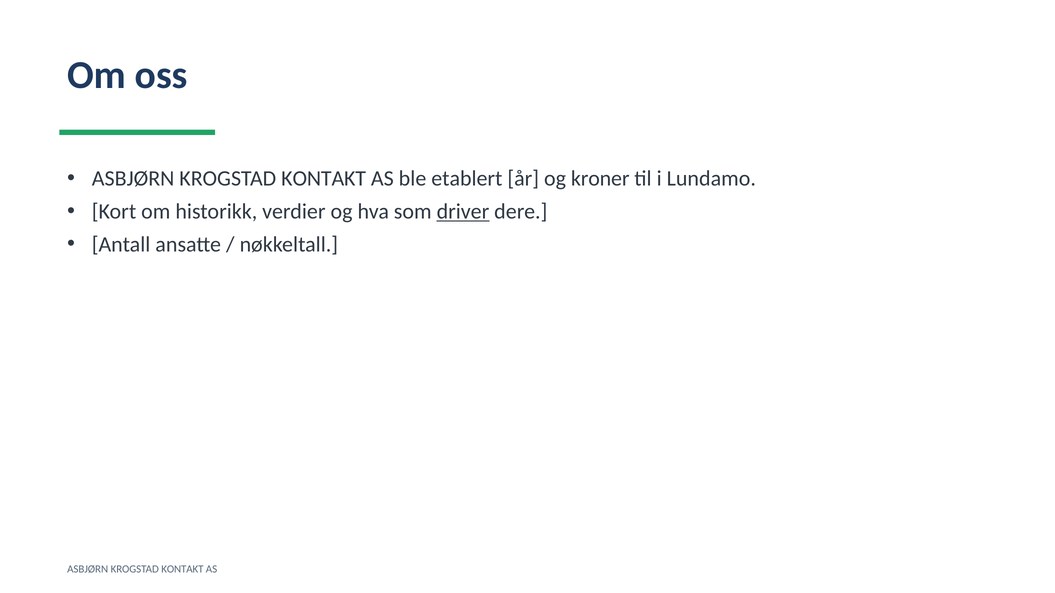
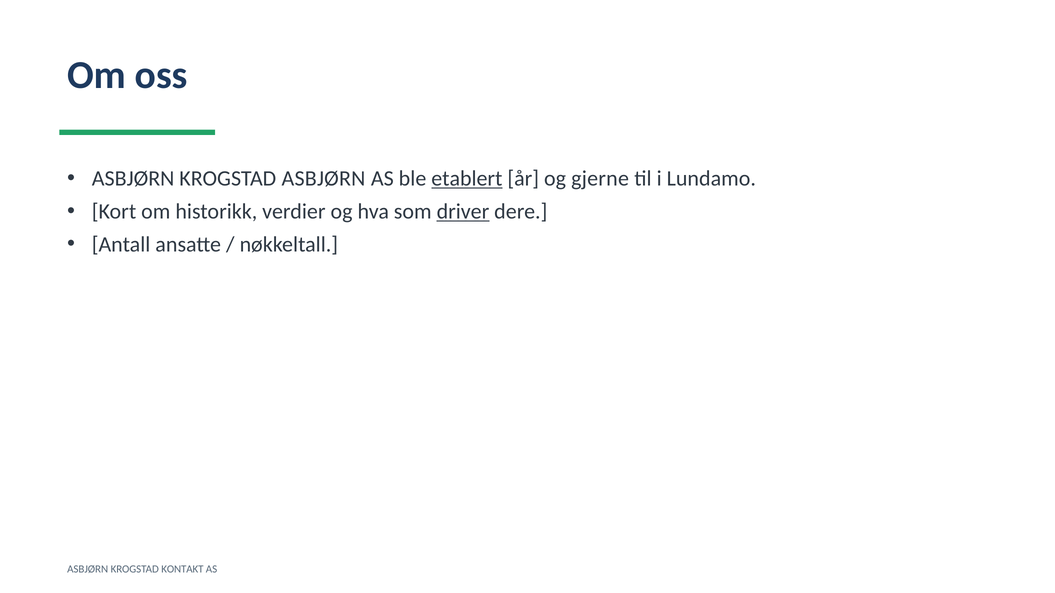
KONTAKT: KONTAKT -> ASBJØRN (323, 179)
etablert underline: none -> present (467, 179)
kroner: kroner -> gjerne (600, 179)
